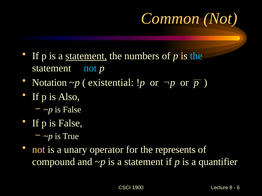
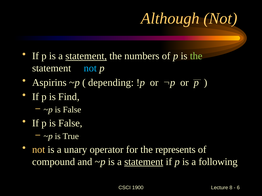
Common: Common -> Although (170, 19)
the colour: light blue -> light green (196, 56)
Notation: Notation -> Aspirins (49, 83)
existential: existential -> depending (111, 83)
Also: Also -> Find (69, 97)
statement underline: none -> present (144, 162)
quantifier: quantifier -> following (218, 162)
